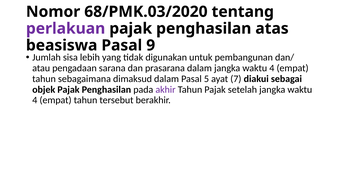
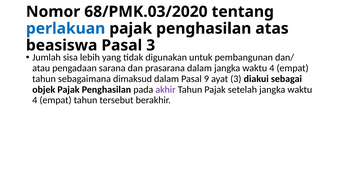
perlakuan colour: purple -> blue (66, 29)
9: 9 -> 3 (151, 45)
5: 5 -> 9 (206, 79)
ayat 7: 7 -> 3 (236, 79)
